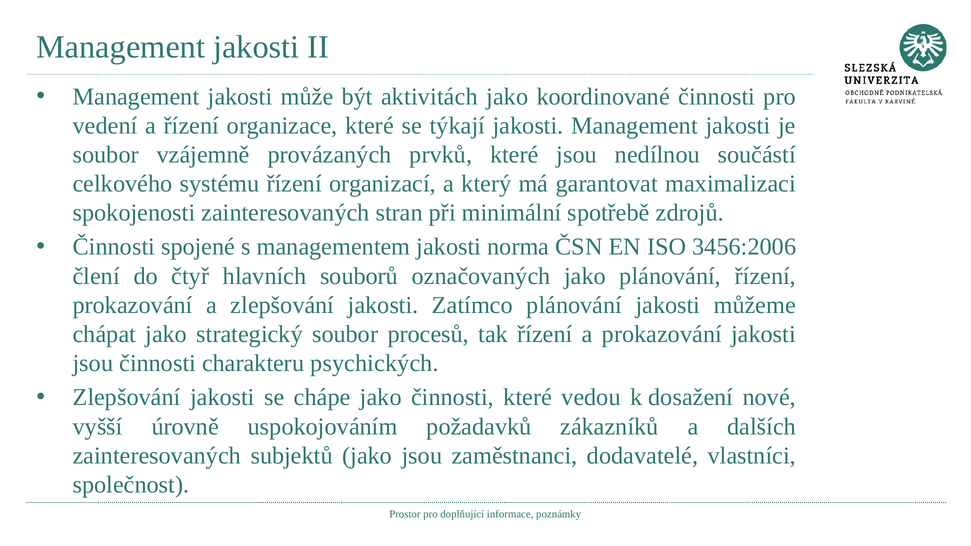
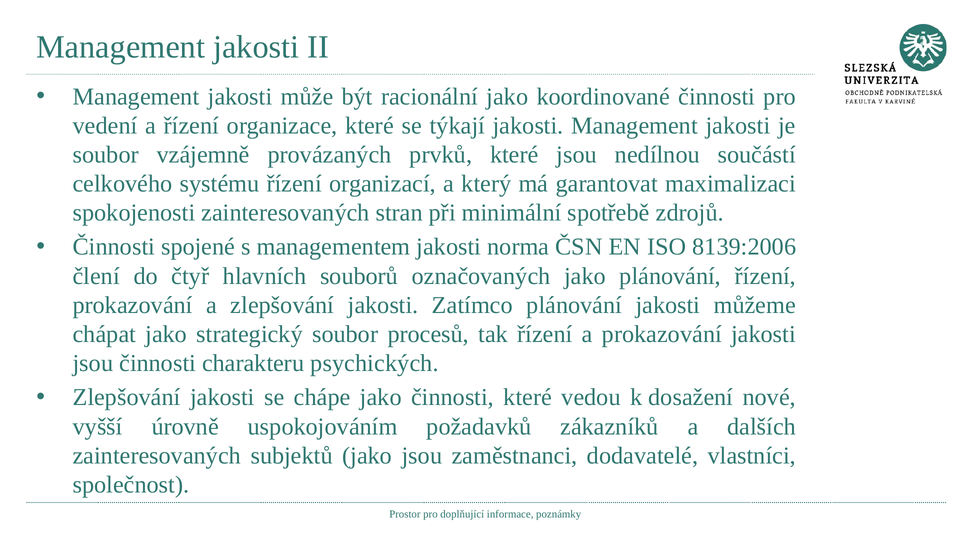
aktivitách: aktivitách -> racionální (430, 97)
3456:2006: 3456:2006 -> 8139:2006 (744, 247)
